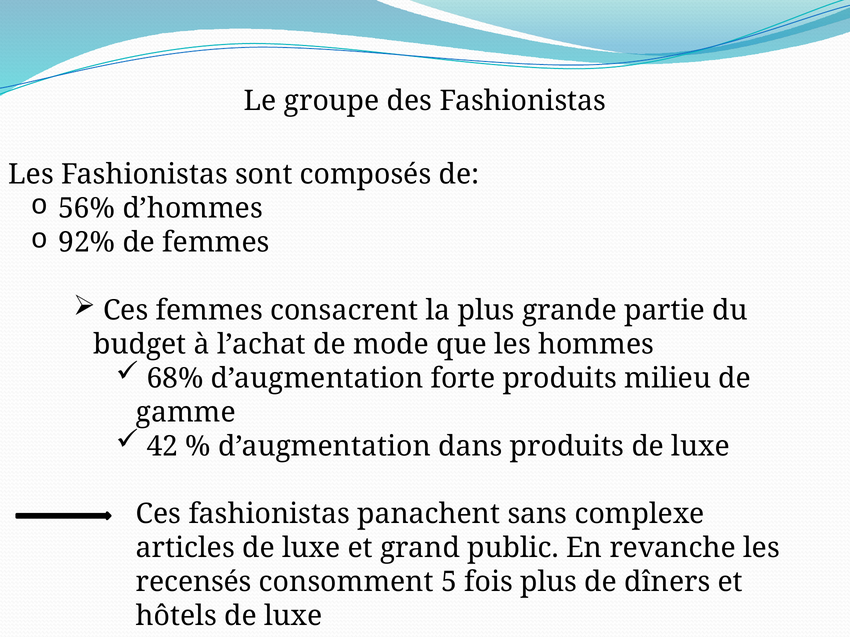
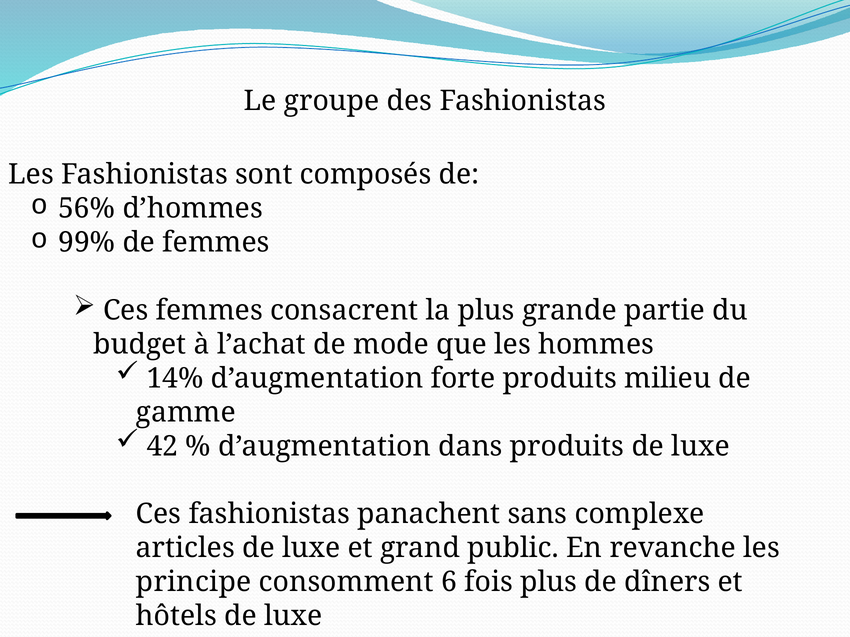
92%: 92% -> 99% (87, 243)
68%: 68% -> 14% (175, 379)
recensés: recensés -> principe (194, 583)
5: 5 -> 6 (449, 583)
